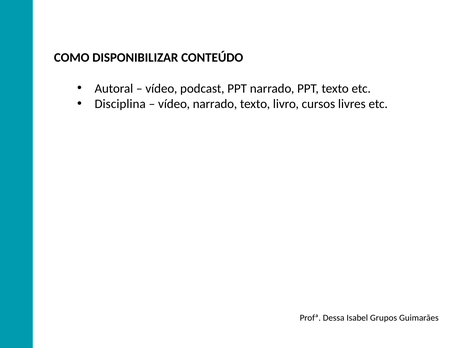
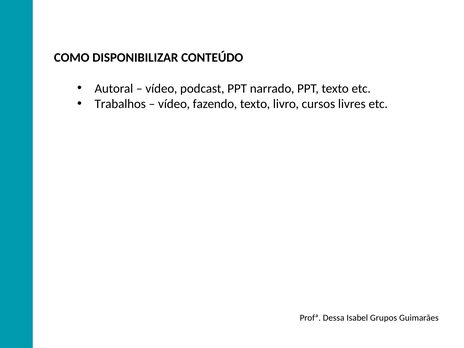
Disciplina: Disciplina -> Trabalhos (120, 104)
vídeo narrado: narrado -> fazendo (215, 104)
